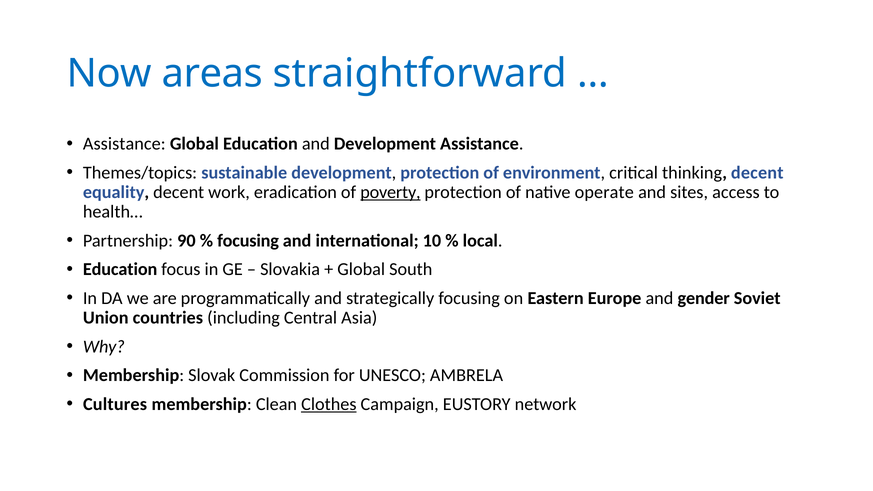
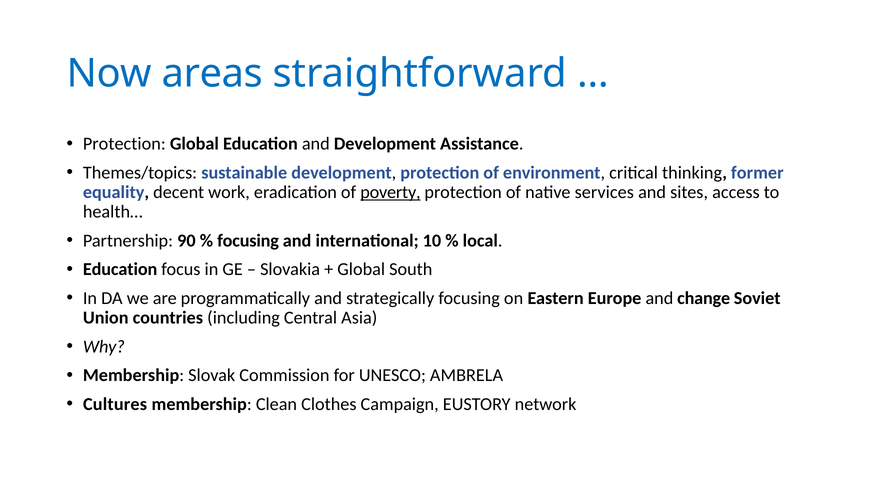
Assistance: Assistance -> Protection (124, 144)
thinking decent: decent -> former (757, 173)
operate: operate -> services (604, 192)
gender: gender -> change (704, 298)
Clothes underline: present -> none (329, 404)
